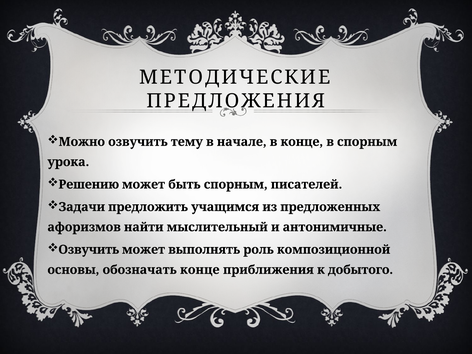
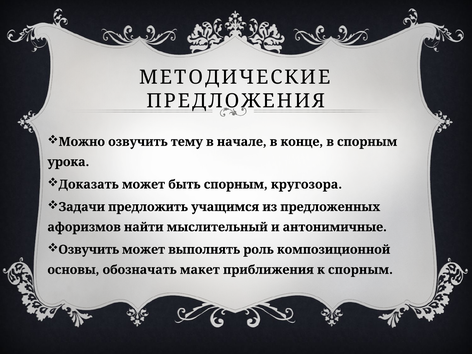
Решению: Решению -> Доказать (89, 184)
писателей: писателей -> кругозора (306, 184)
обозначать конце: конце -> макет (200, 270)
к добытого: добытого -> спорным (360, 270)
